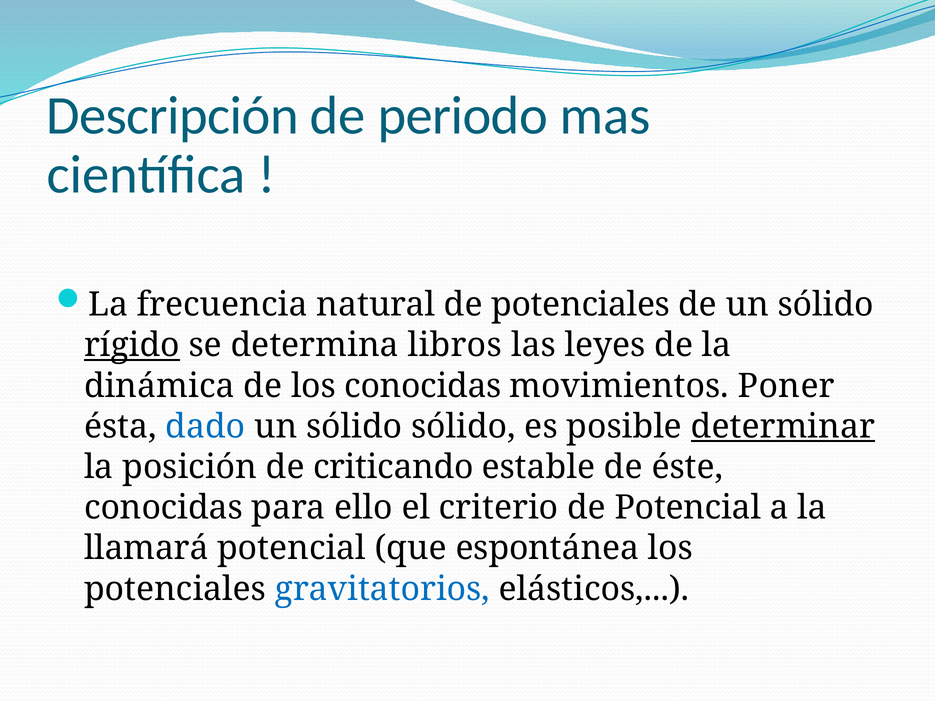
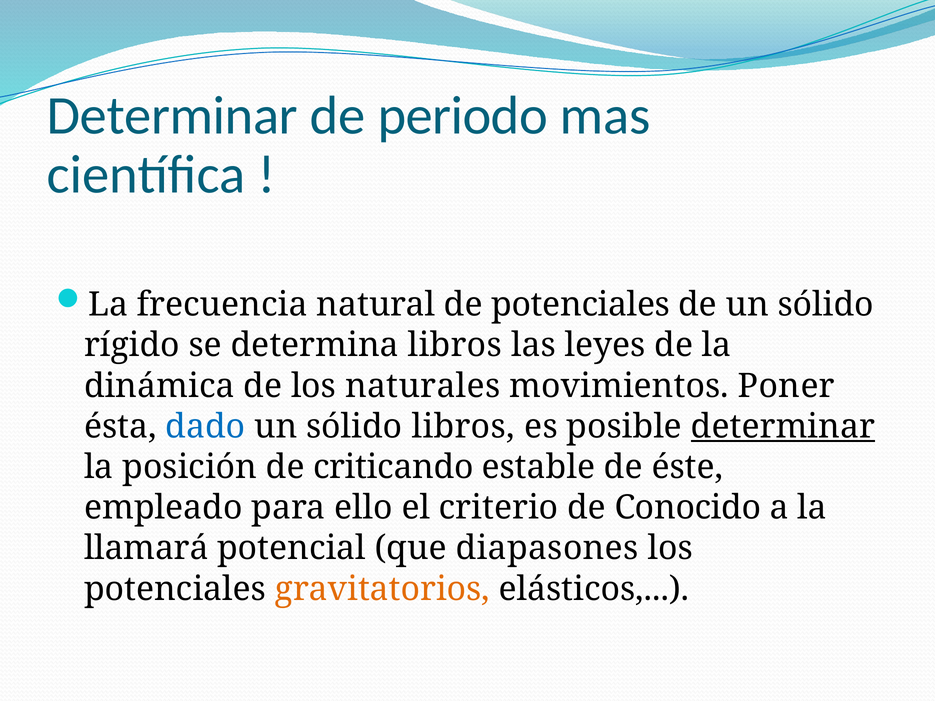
Descripción: Descripción -> Determinar (172, 116)
rígido underline: present -> none (132, 345)
los conocidas: conocidas -> naturales (423, 386)
sólido sólido: sólido -> libros (463, 427)
conocidas: conocidas -> empleado (163, 508)
de Potencial: Potencial -> Conocido (688, 508)
espontánea: espontánea -> diapasones (547, 548)
gravitatorios colour: blue -> orange (382, 589)
